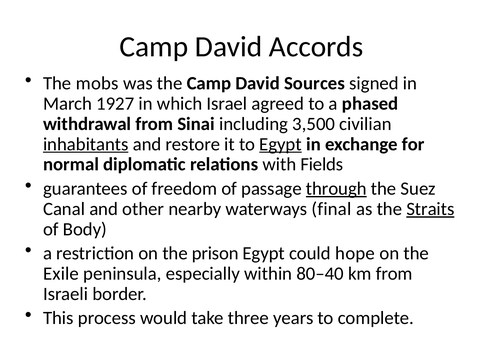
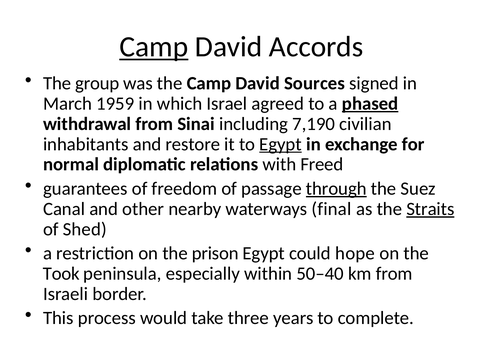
Camp underline: none -> present (154, 47)
mobs: mobs -> group (97, 83)
1927: 1927 -> 1959 (115, 104)
phased underline: none -> present (370, 104)
3,500: 3,500 -> 7,190 (314, 124)
inhabitants underline: present -> none (86, 144)
Fields: Fields -> Freed (322, 165)
Body: Body -> Shed (85, 229)
Exile: Exile -> Took (61, 274)
80–40: 80–40 -> 50–40 (320, 274)
